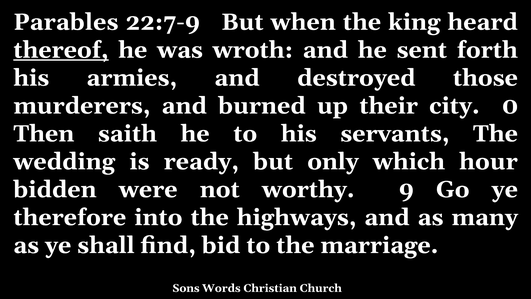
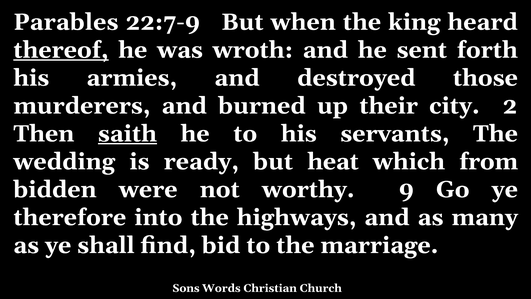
0: 0 -> 2 (510, 106)
saith underline: none -> present (127, 134)
only: only -> heat (333, 161)
hour: hour -> from (489, 161)
